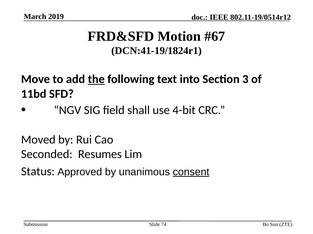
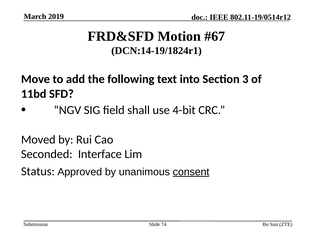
DCN:41-19/1824r1: DCN:41-19/1824r1 -> DCN:14-19/1824r1 (156, 51)
the underline: present -> none (96, 79)
Resumes: Resumes -> Interface (100, 155)
